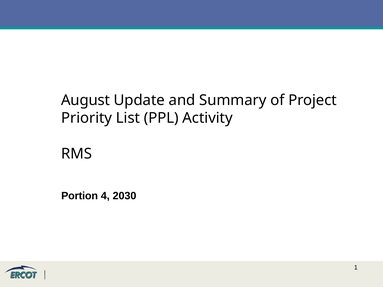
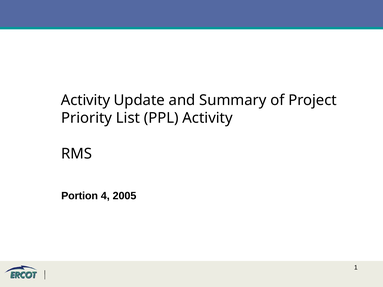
August: August -> Activity (86, 100)
2030: 2030 -> 2005 (124, 196)
